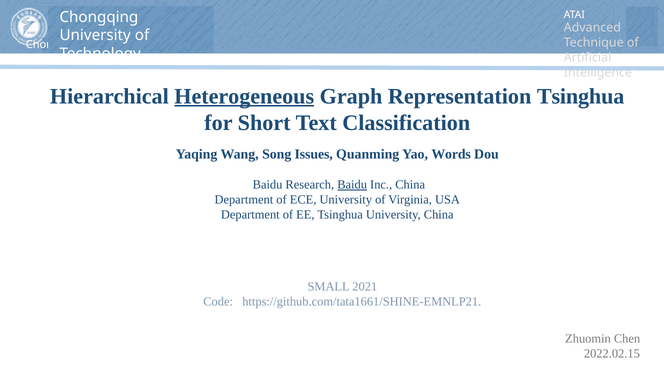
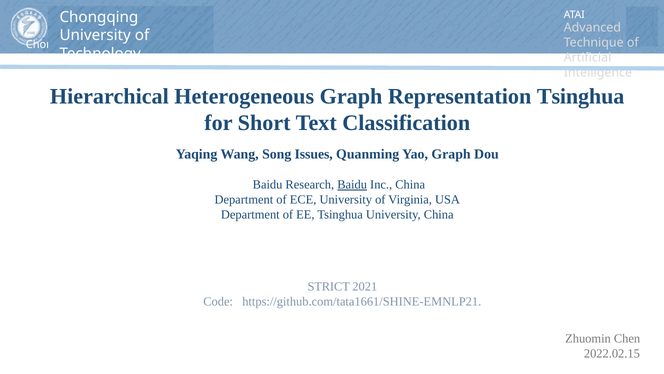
Heterogeneous underline: present -> none (244, 96)
Yao Words: Words -> Graph (451, 154)
SMALL: SMALL -> STRICT (329, 286)
